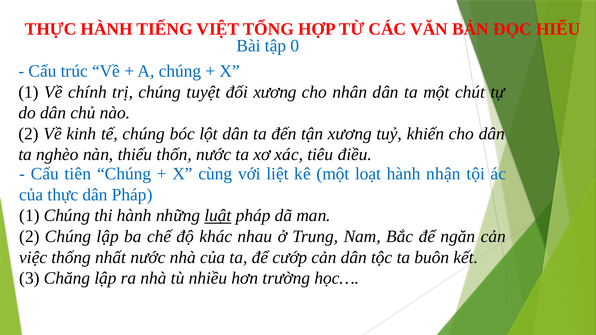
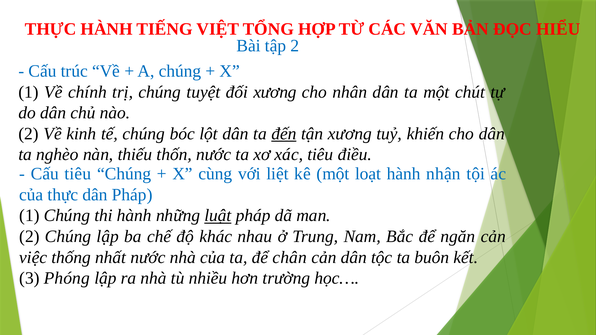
tập 0: 0 -> 2 (295, 46)
đến underline: none -> present (284, 134)
Cấu tiên: tiên -> tiêu (78, 174)
cướp: cướp -> chân (290, 257)
Chăng: Chăng -> Phóng (67, 278)
